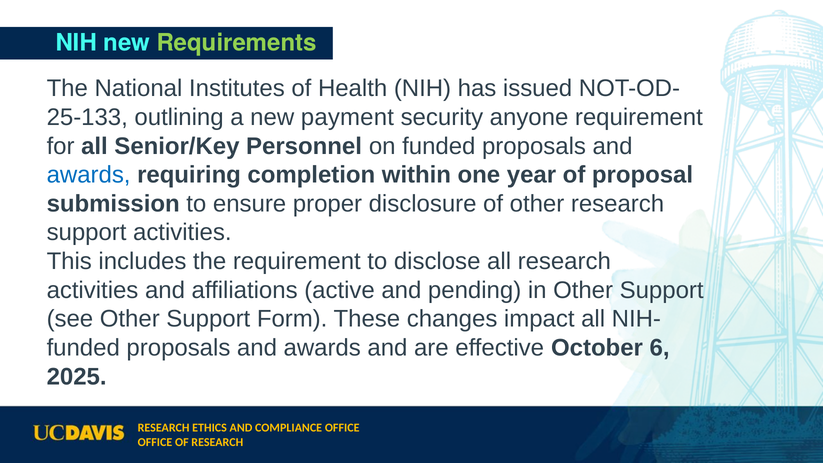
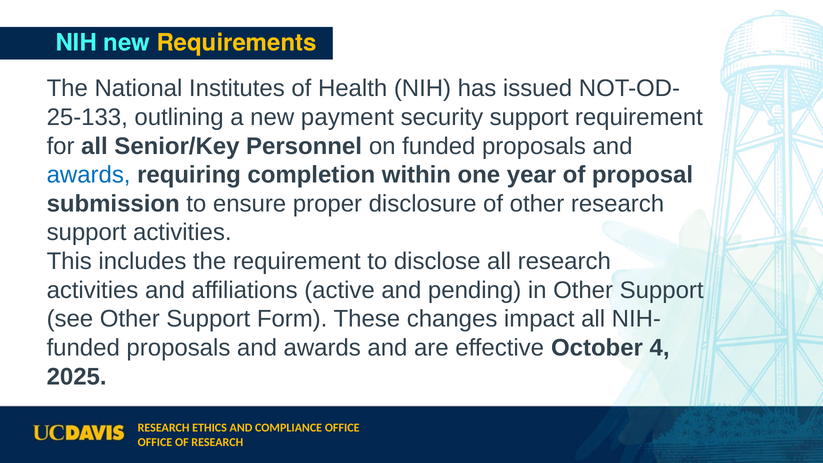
Requirements colour: light green -> yellow (237, 43)
security anyone: anyone -> support (529, 117)
6: 6 -> 4 (660, 348)
